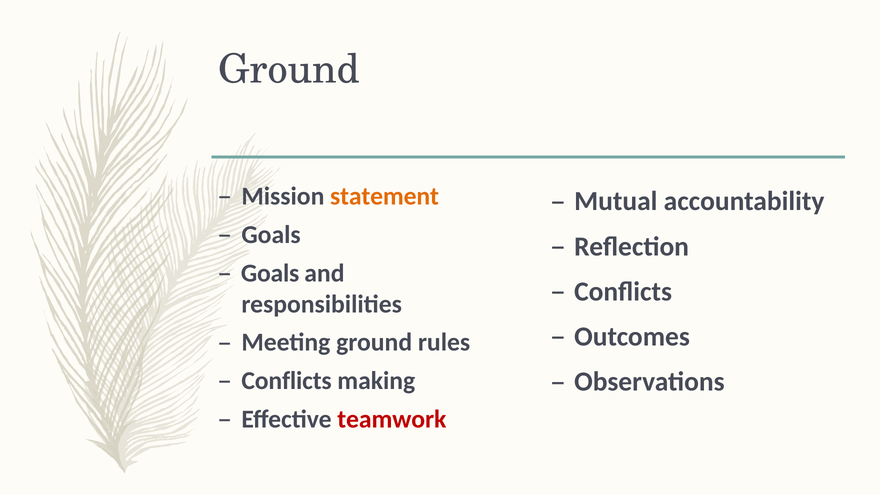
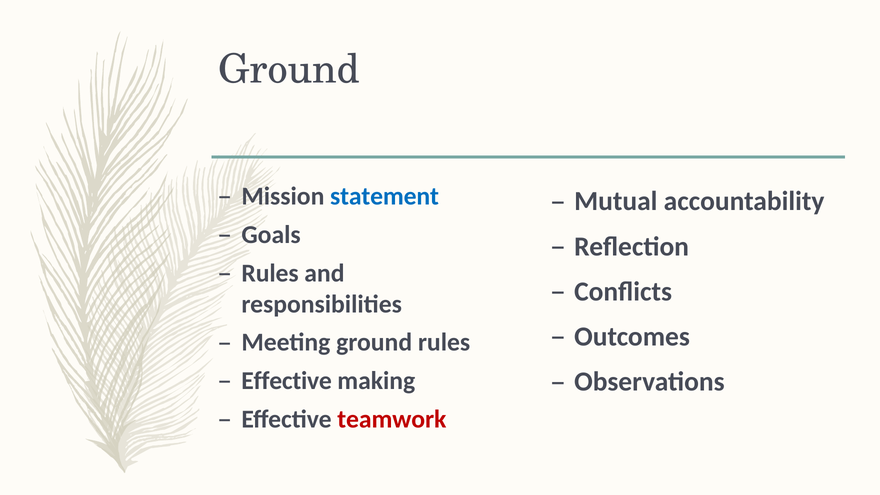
statement colour: orange -> blue (385, 196)
Goals: Goals -> Rules (270, 273)
Conflicts: Conflicts -> Effective (287, 381)
